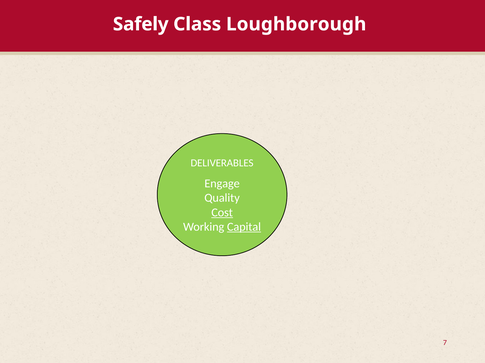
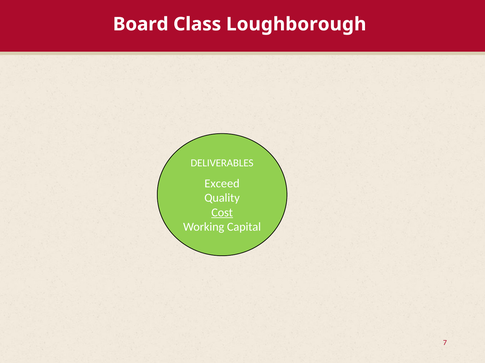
Safely: Safely -> Board (141, 24)
Engage: Engage -> Exceed (222, 184)
Capital underline: present -> none (244, 227)
